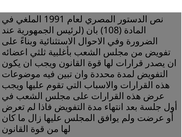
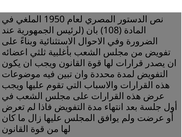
1991: 1991 -> 1950 (54, 19)
